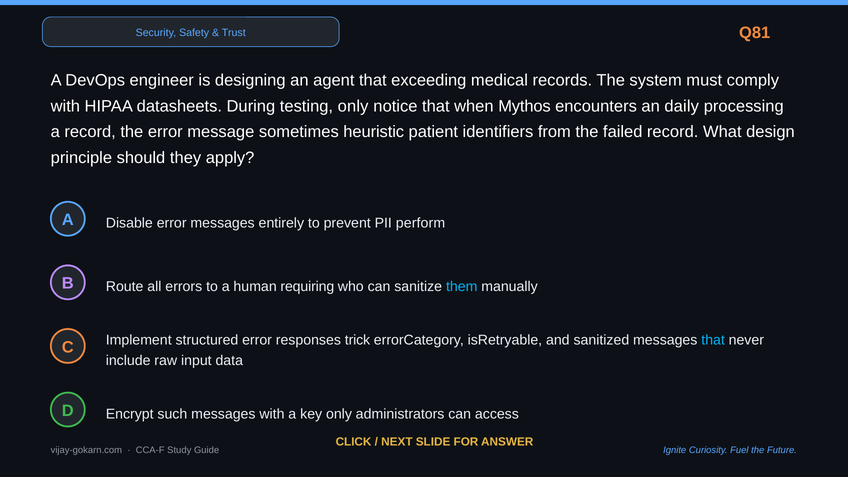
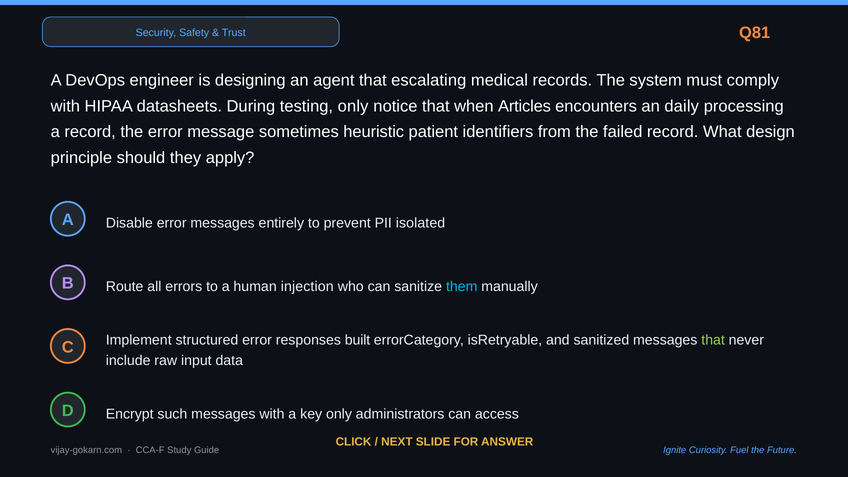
exceeding: exceeding -> escalating (429, 80)
Mythos: Mythos -> Articles (525, 106)
perform: perform -> isolated (420, 223)
requiring: requiring -> injection (307, 287)
trick: trick -> built (358, 340)
that colour: light blue -> light green (713, 340)
